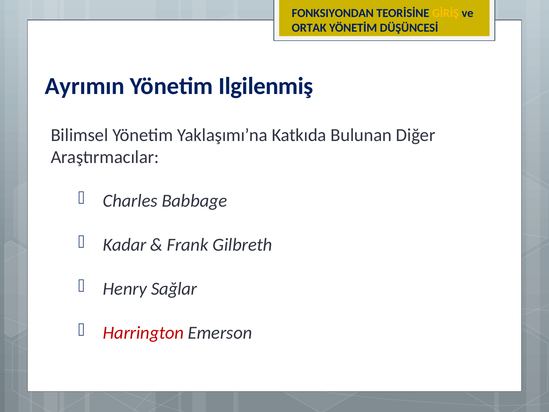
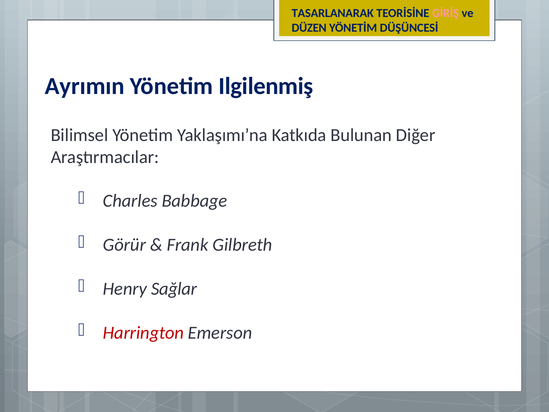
FONKSIYONDAN: FONKSIYONDAN -> TASARLANARAK (333, 13)
GİRİŞ colour: yellow -> pink (445, 13)
ORTAK: ORTAK -> DÜZEN (309, 28)
Kadar: Kadar -> Görür (124, 245)
